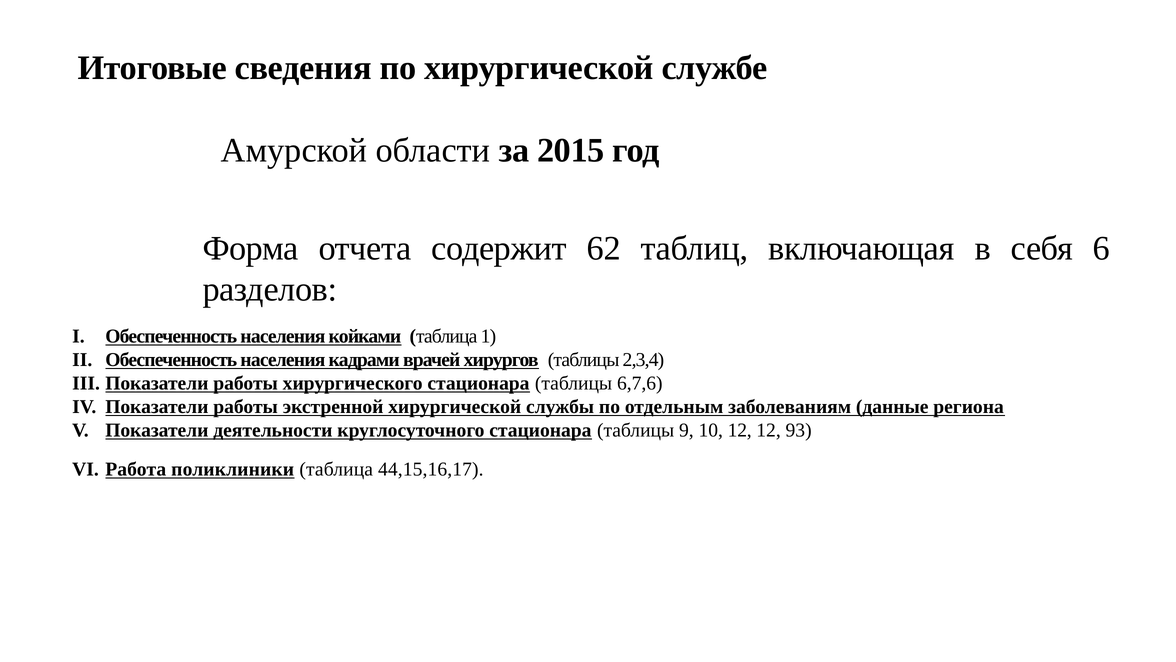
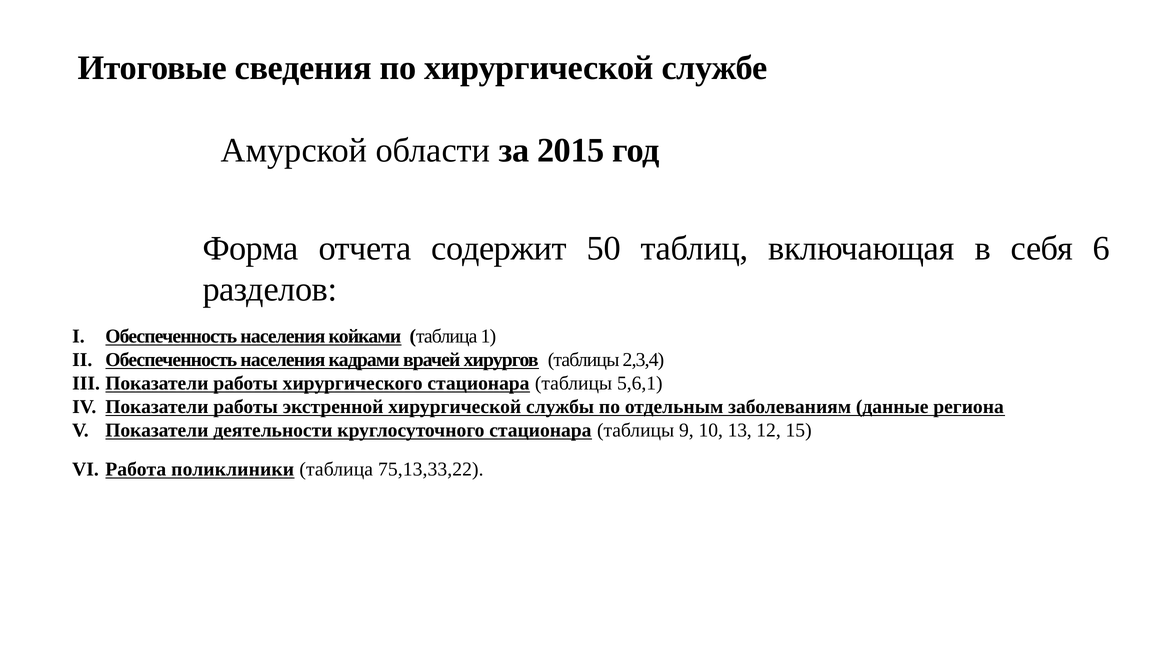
62: 62 -> 50 (604, 248)
6,7,6: 6,7,6 -> 5,6,1 (640, 383)
10 12: 12 -> 13 (740, 430)
93: 93 -> 15 (799, 430)
44,15,16,17: 44,15,16,17 -> 75,13,33,22 (431, 469)
